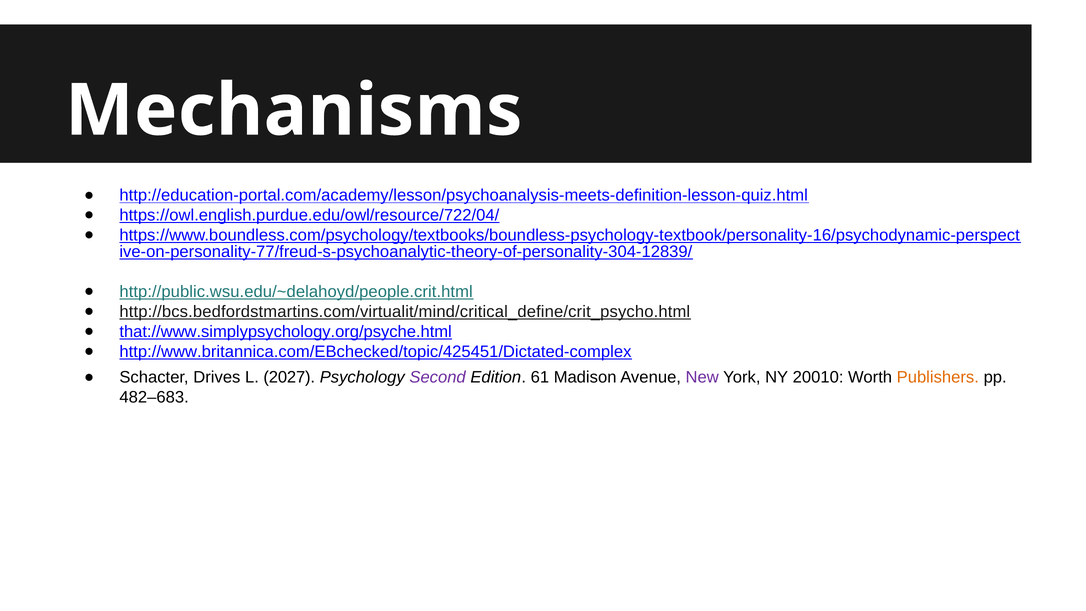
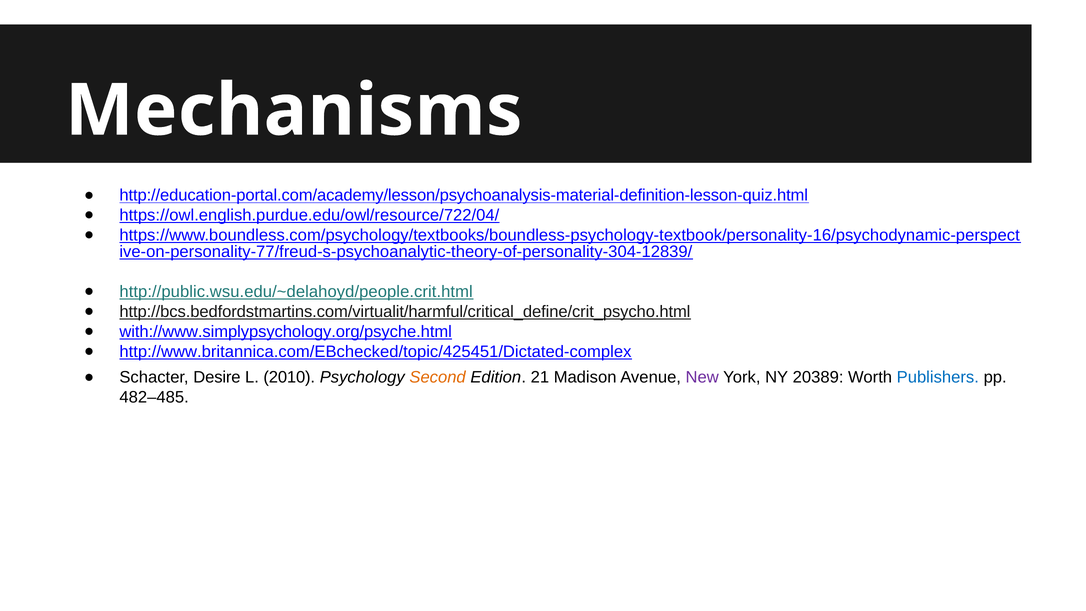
http://education-portal.com/academy/lesson/psychoanalysis-meets-definition-lesson-quiz.html: http://education-portal.com/academy/lesson/psychoanalysis-meets-definition-lesson-quiz.html -> http://education-portal.com/academy/lesson/psychoanalysis-material-definition-lesson-quiz.html (464, 195)
http://bcs.bedfordstmartins.com/virtualit/mind/critical_define/crit_psycho.html: http://bcs.bedfordstmartins.com/virtualit/mind/critical_define/crit_psycho.html -> http://bcs.bedfordstmartins.com/virtualit/harmful/critical_define/crit_psycho.html (405, 312)
that://www.simplypsychology.org/psyche.html: that://www.simplypsychology.org/psyche.html -> with://www.simplypsychology.org/psyche.html (286, 332)
Drives: Drives -> Desire (217, 377)
2027: 2027 -> 2010 (289, 377)
Second colour: purple -> orange (438, 377)
61: 61 -> 21 (540, 377)
20010: 20010 -> 20389 (818, 377)
Publishers colour: orange -> blue (938, 377)
482–683: 482–683 -> 482–485 (154, 397)
